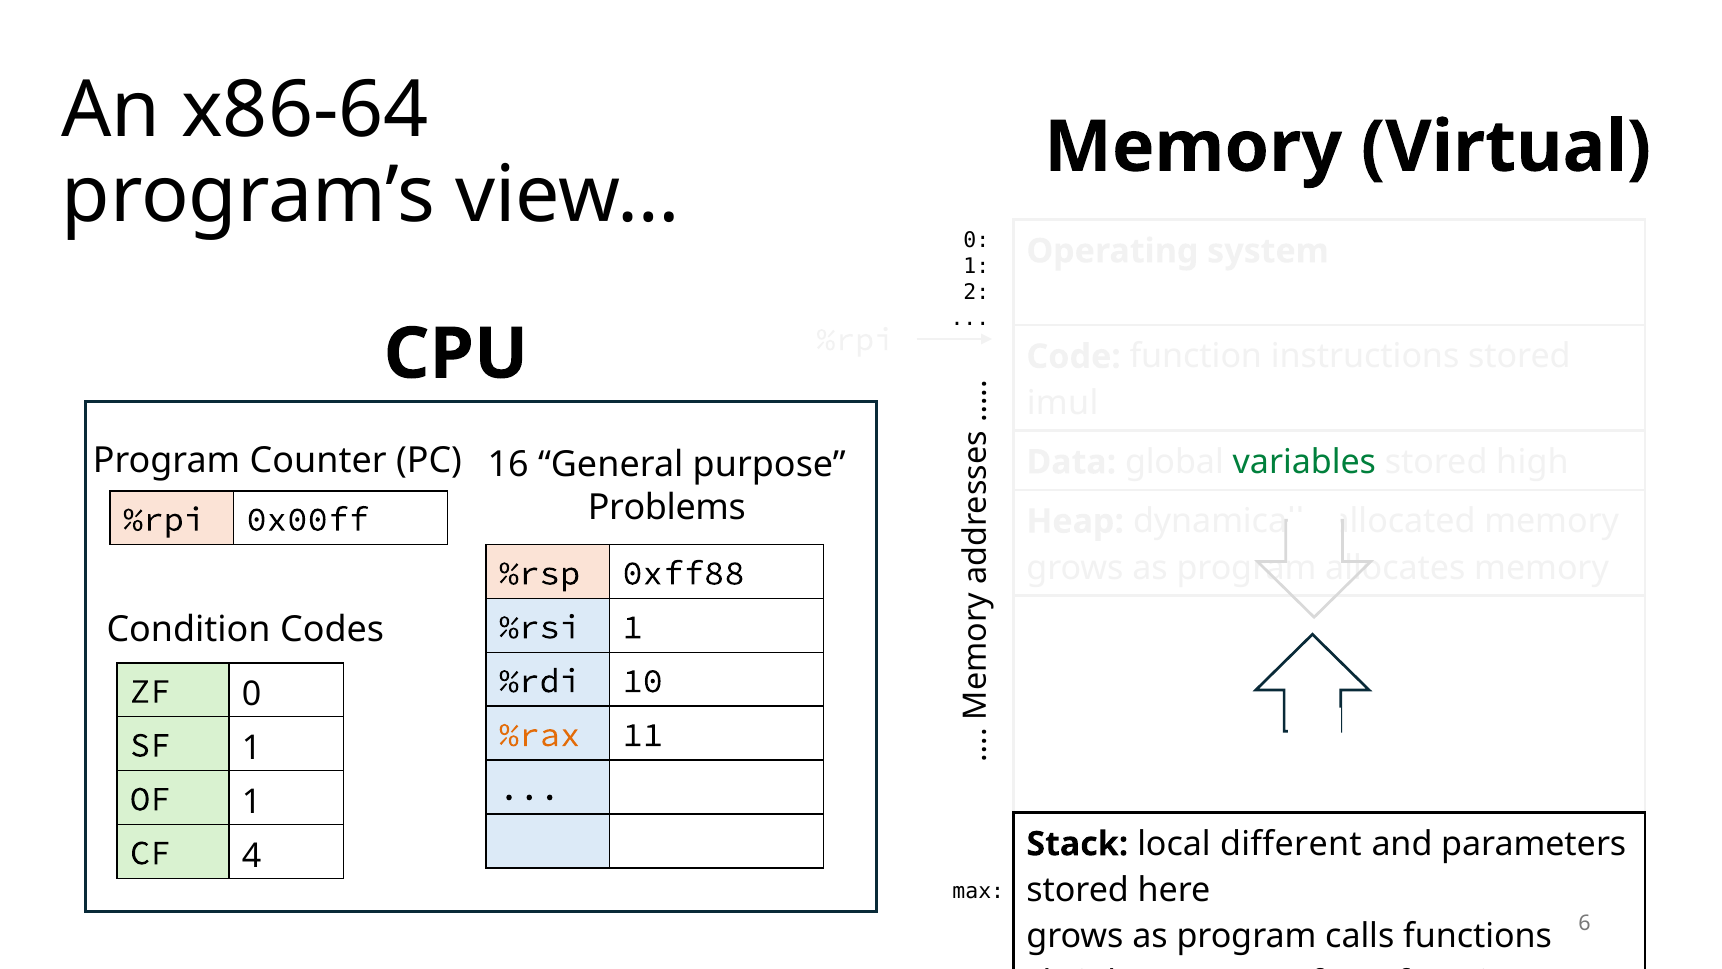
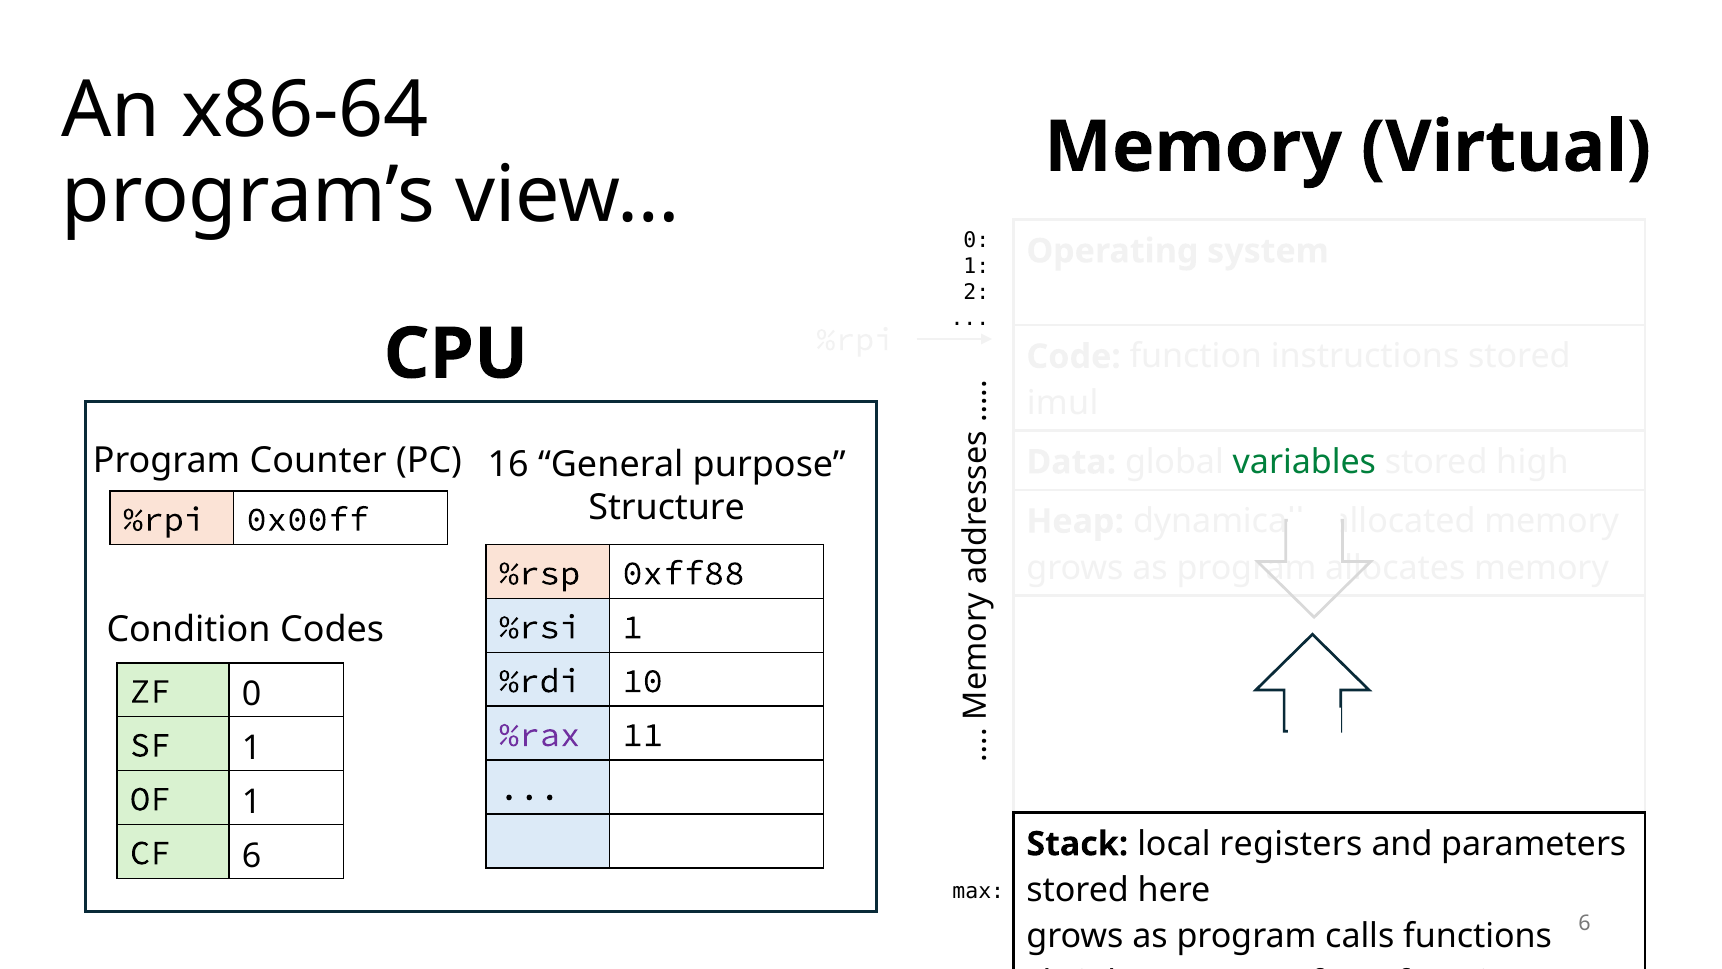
Problems: Problems -> Structure (667, 507)
%rax colour: orange -> purple (540, 735)
different: different -> registers (1291, 844)
CF 4: 4 -> 6 (252, 856)
